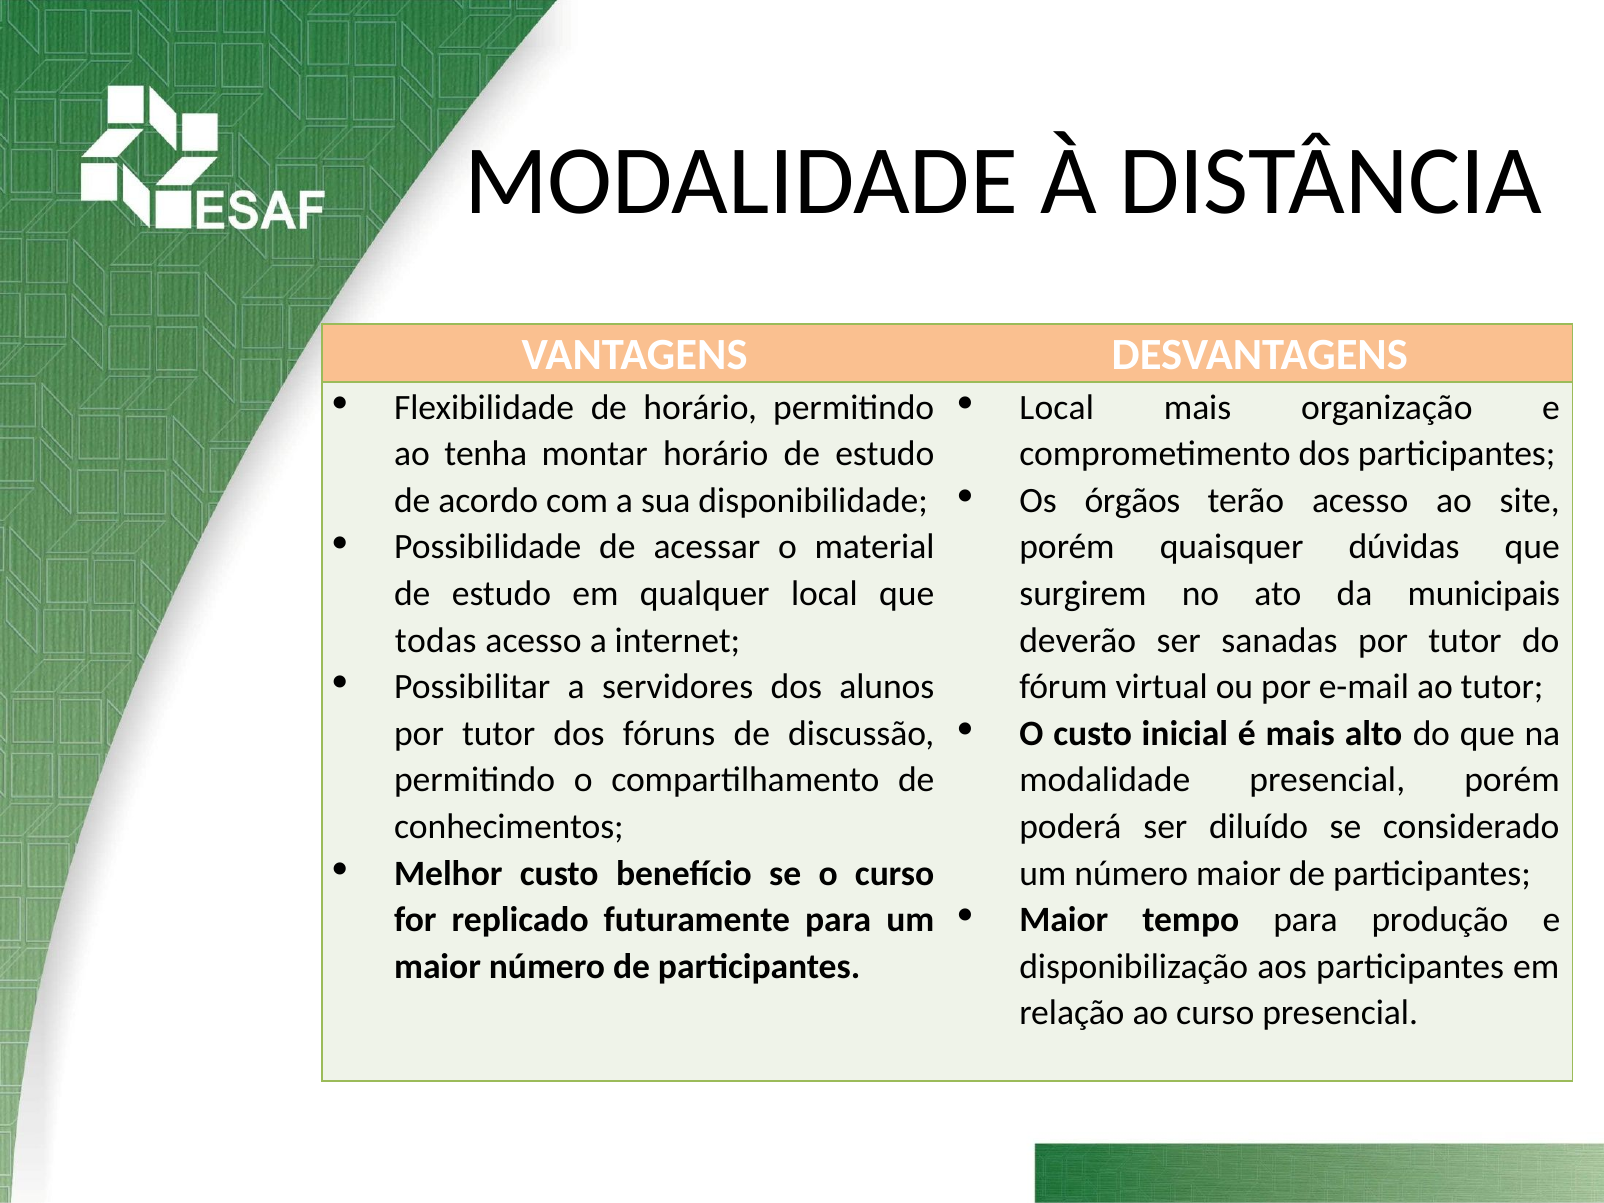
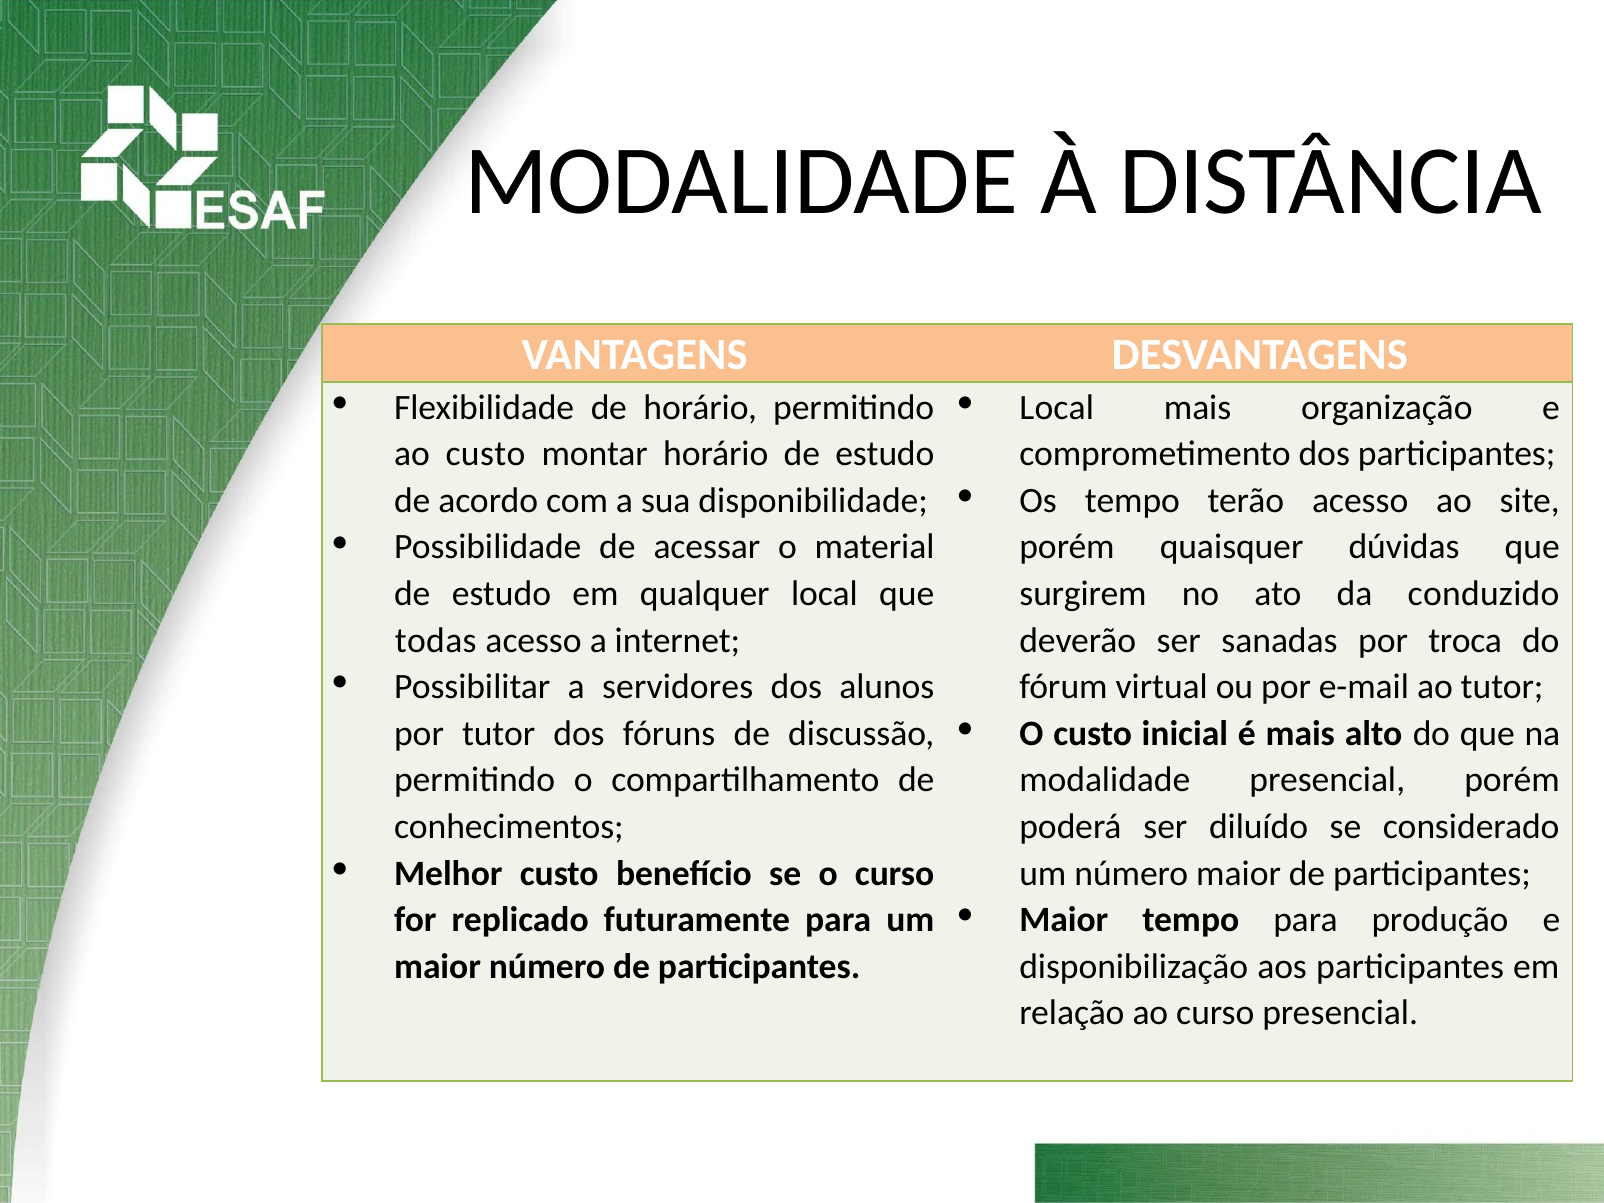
ao tenha: tenha -> custo (485, 454)
Os órgãos: órgãos -> tempo (1132, 501)
municipais: municipais -> conduzido (1484, 594)
sanadas por tutor: tutor -> troca (1465, 640)
